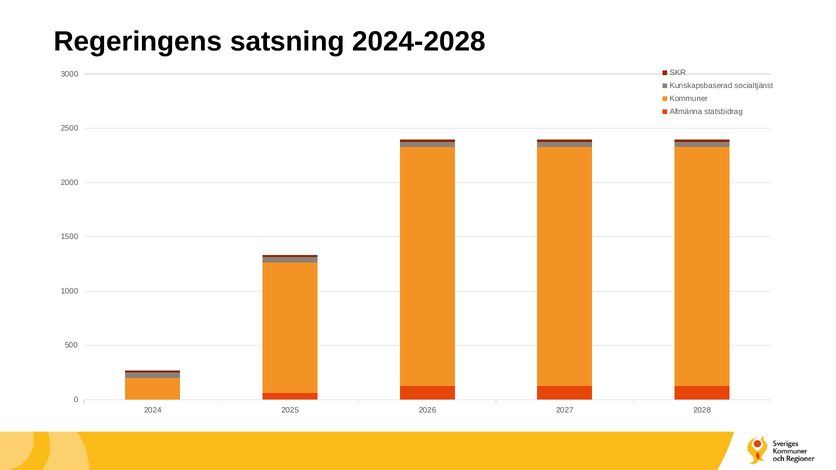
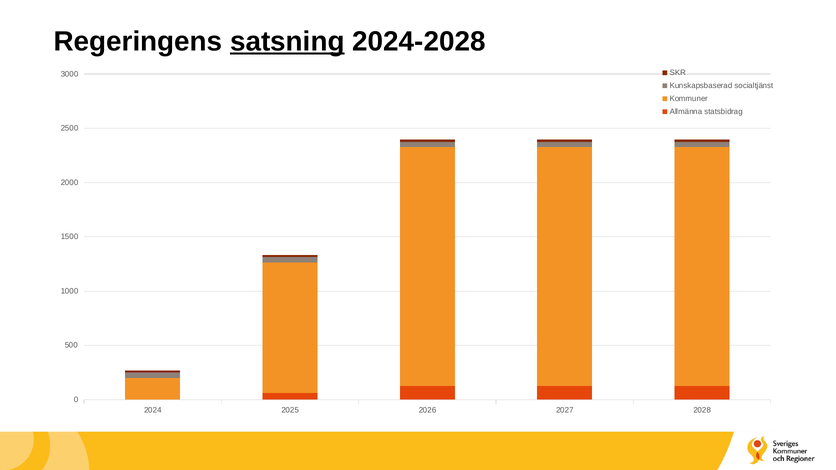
satsning underline: none -> present (287, 42)
